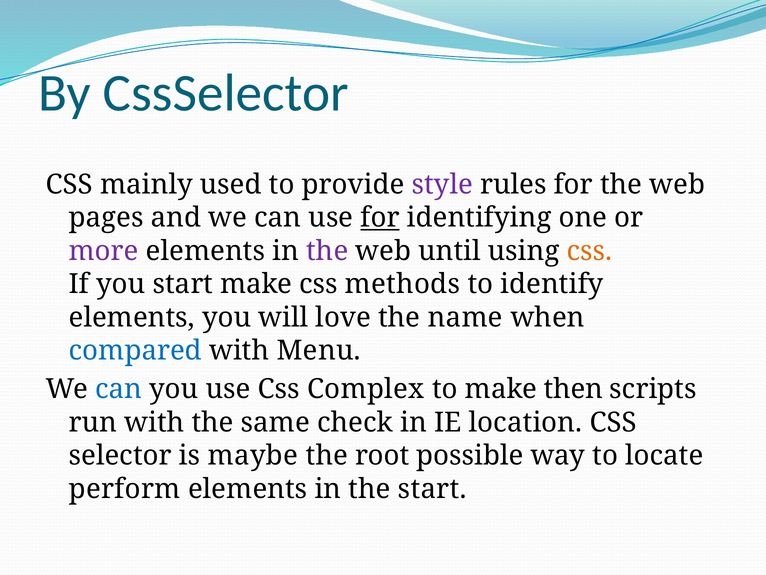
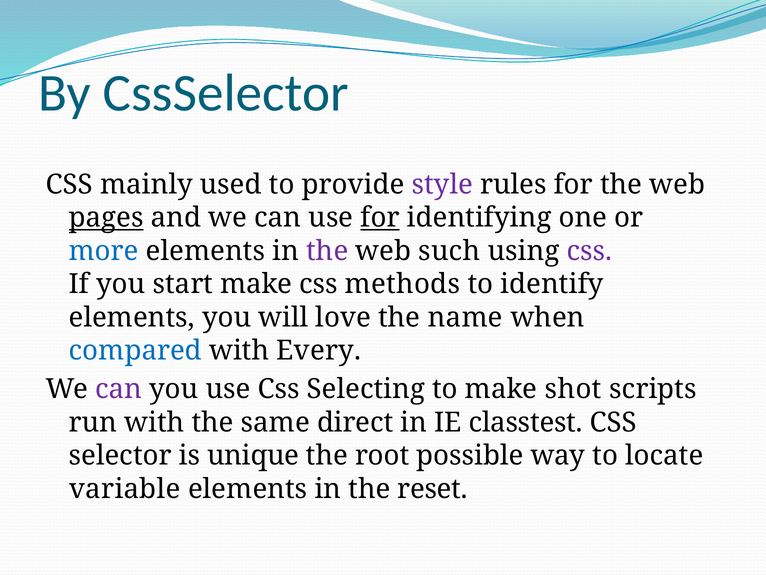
pages underline: none -> present (106, 218)
more colour: purple -> blue (104, 251)
until: until -> such (449, 251)
css colour: orange -> purple (589, 251)
Menu: Menu -> Every (319, 350)
can colour: blue -> purple (119, 389)
Complex: Complex -> Selecting (366, 389)
then: then -> shot (573, 389)
check: check -> direct (355, 422)
location: location -> classtest (526, 422)
maybe: maybe -> unique (253, 455)
perform: perform -> variable (125, 489)
the start: start -> reset (433, 489)
